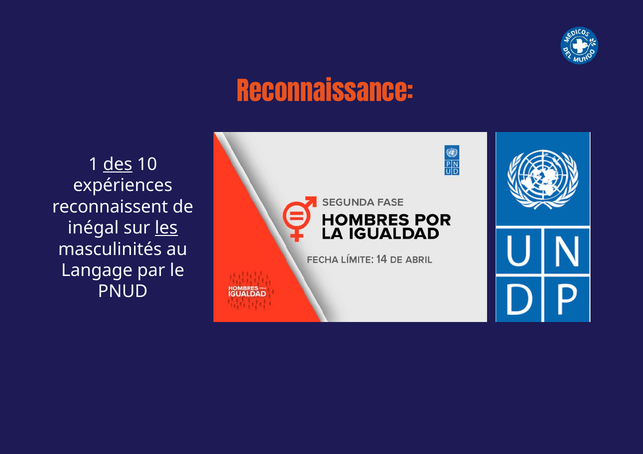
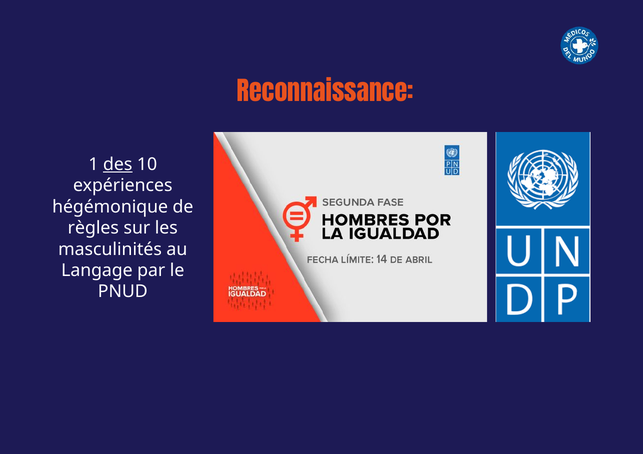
reconnaissent: reconnaissent -> hégémonique (110, 207)
inégal: inégal -> règles (93, 228)
les underline: present -> none (166, 228)
